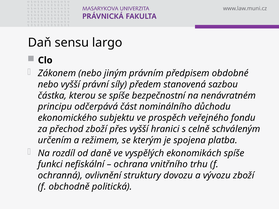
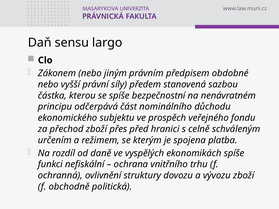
přes vyšší: vyšší -> před (139, 129)
